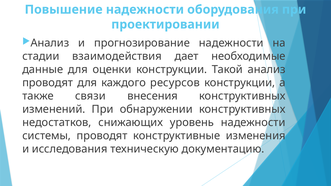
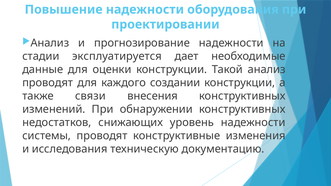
взаимодействия: взаимодействия -> эксплуатируется (117, 56)
ресурсов: ресурсов -> создании (175, 83)
